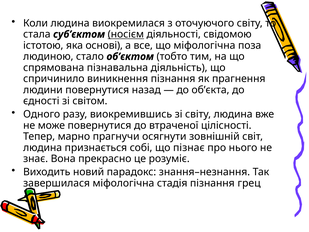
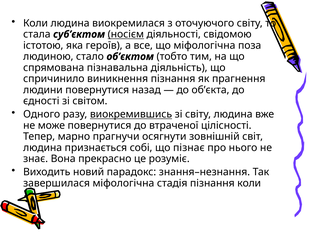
основі: основі -> героїв (104, 45)
виокремившись underline: none -> present (131, 114)
пізнання грец: грец -> коли (249, 183)
